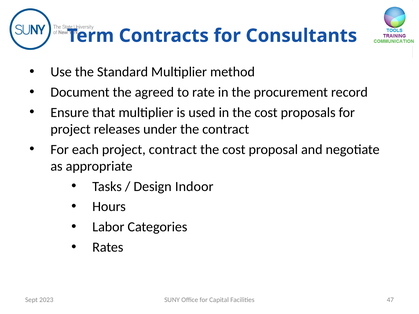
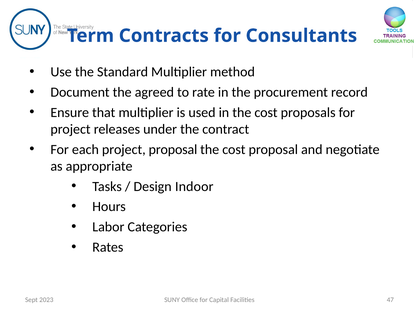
project contract: contract -> proposal (173, 150)
